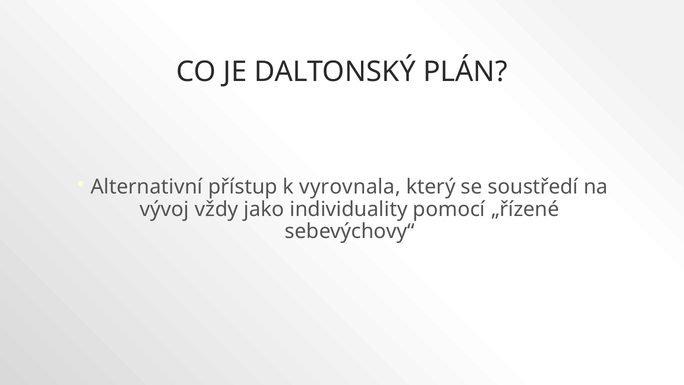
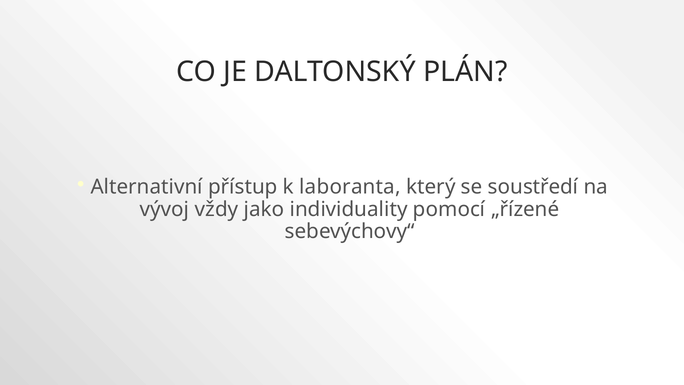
vyrovnala: vyrovnala -> laboranta (350, 187)
